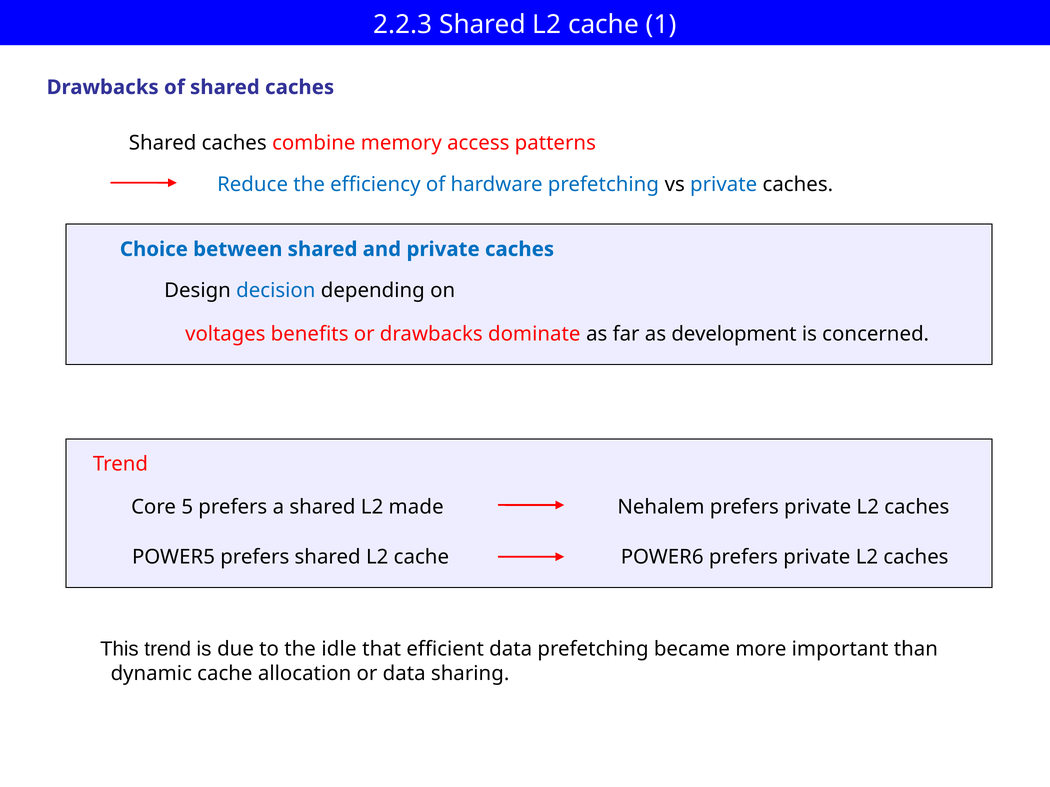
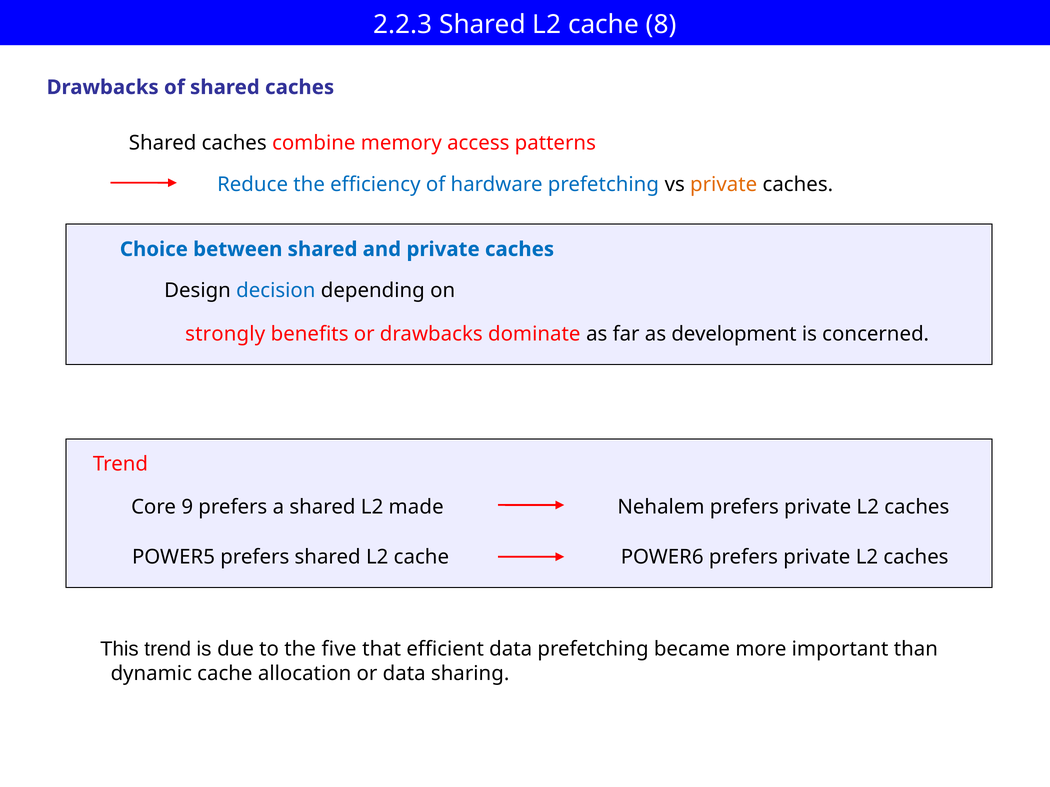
1: 1 -> 8 (661, 24)
private colour: blue -> orange (724, 185)
voltages: voltages -> strongly (225, 334)
5: 5 -> 9 (187, 508)
idle: idle -> five (339, 650)
